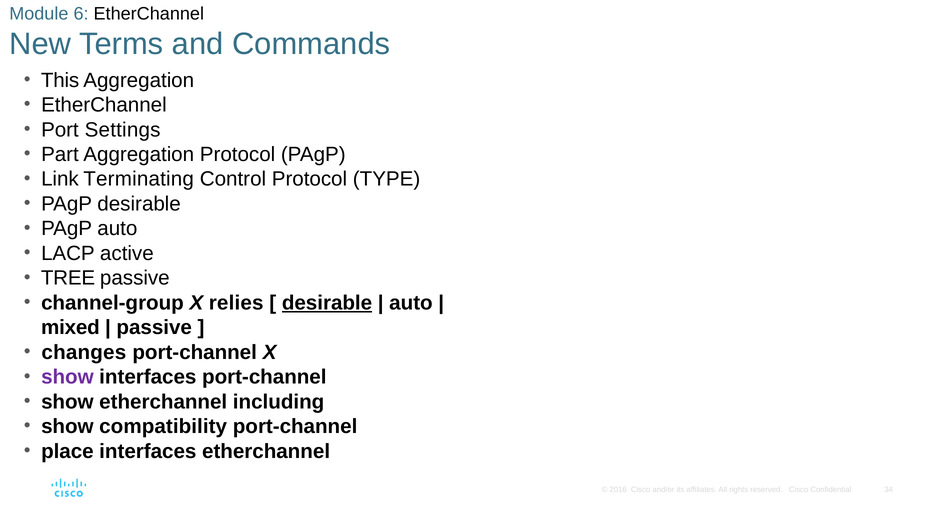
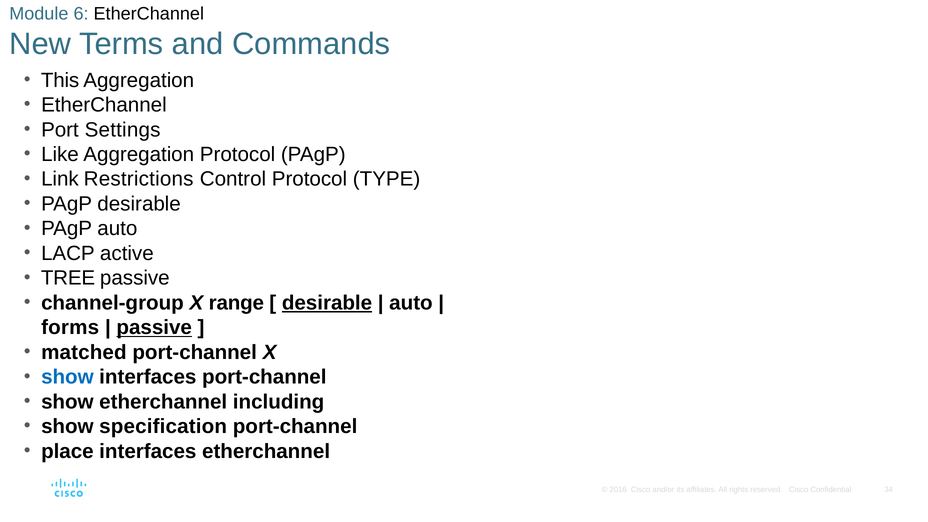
Part: Part -> Like (60, 154)
Terminating: Terminating -> Restrictions (139, 179)
relies: relies -> range (236, 303)
mixed: mixed -> forms (70, 328)
passive underline: none -> present (154, 328)
changes: changes -> matched (84, 352)
show colour: purple -> blue (67, 377)
compatibility: compatibility -> specification (163, 427)
